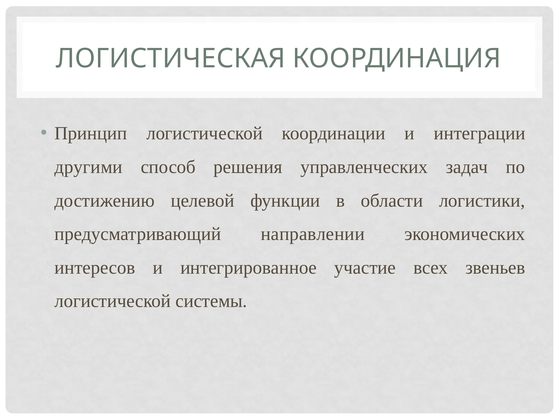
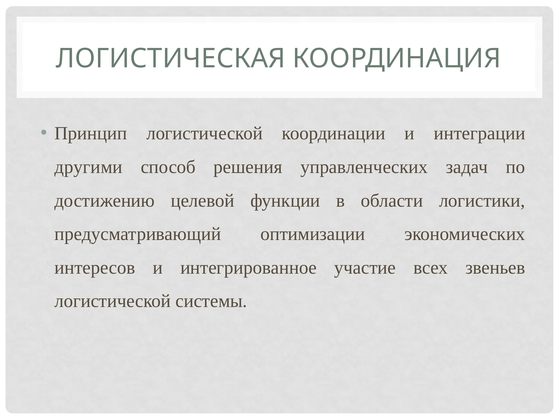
направлении: направлении -> оптимизации (313, 234)
